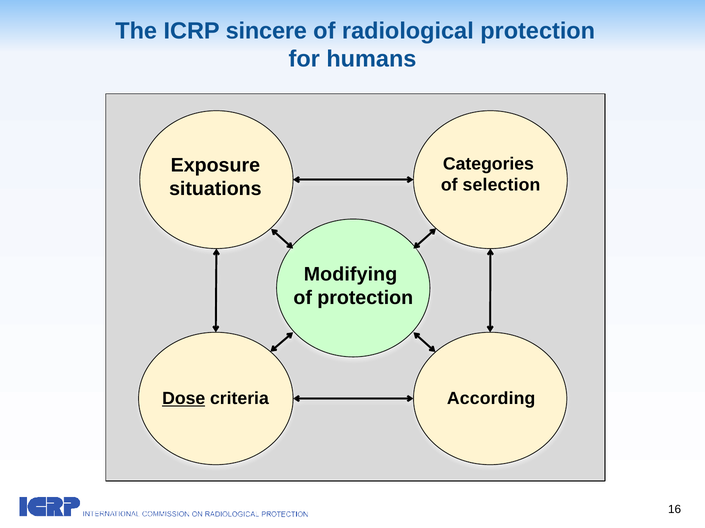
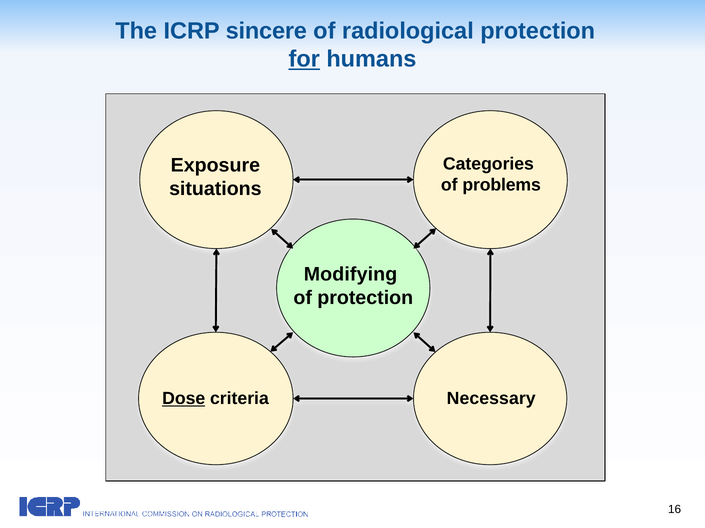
for underline: none -> present (304, 59)
selection: selection -> problems (502, 185)
According: According -> Necessary (491, 399)
